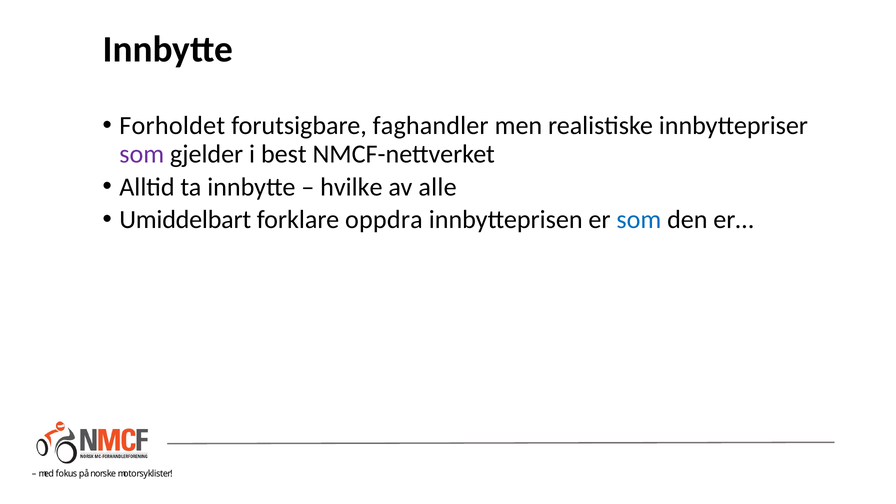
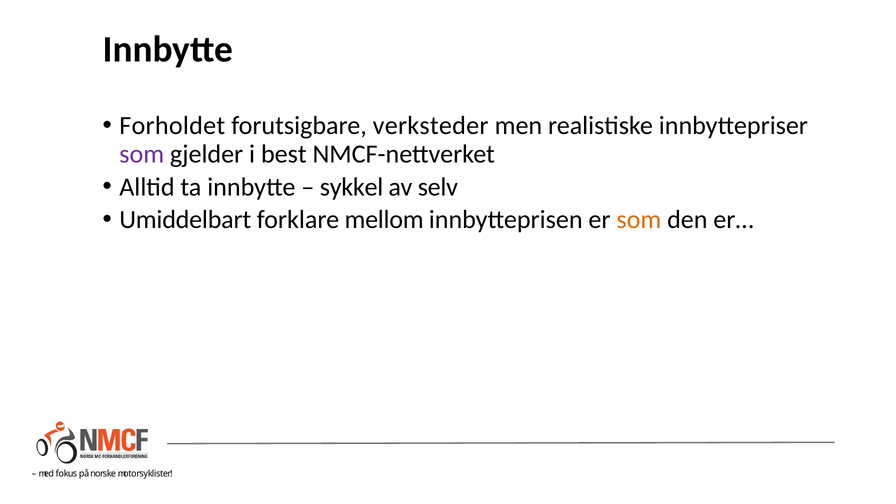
faghandler: faghandler -> verksteder (431, 126)
hvilke: hvilke -> sykkel (352, 187)
alle: alle -> selv (438, 187)
oppdra: oppdra -> mellom (384, 220)
som colour: blue -> orange (639, 220)
